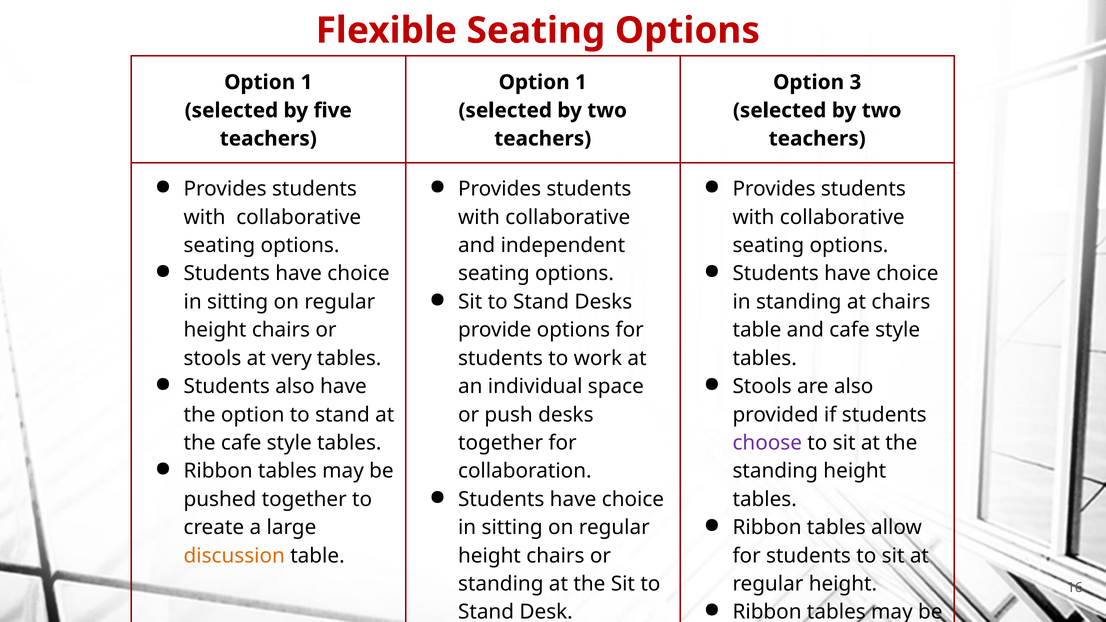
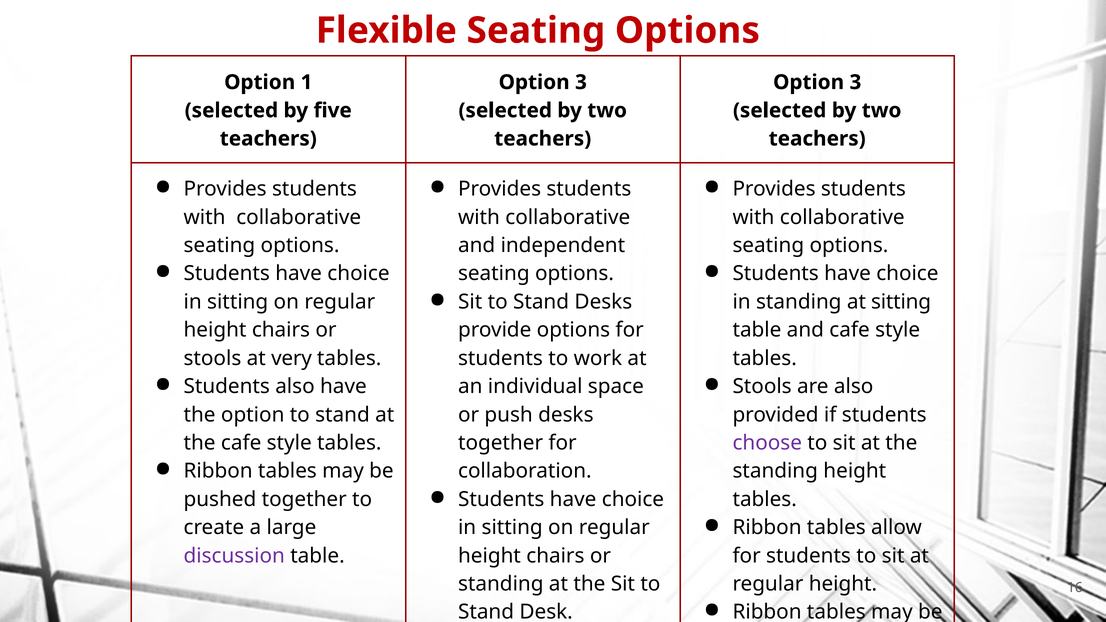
1: 1 -> 3 (581, 82)
at chairs: chairs -> sitting (901, 302)
discussion colour: orange -> purple (234, 556)
